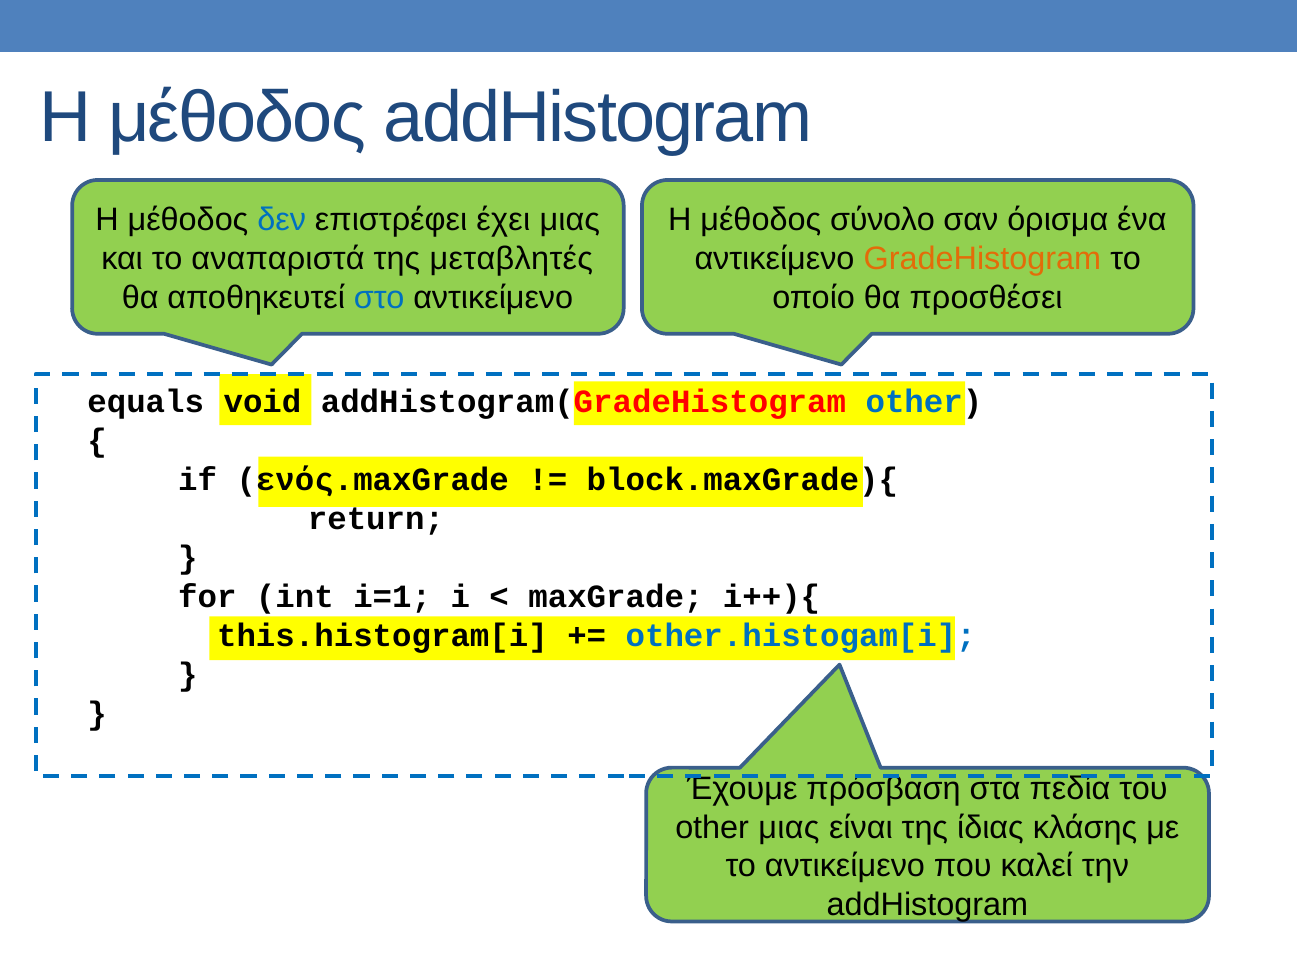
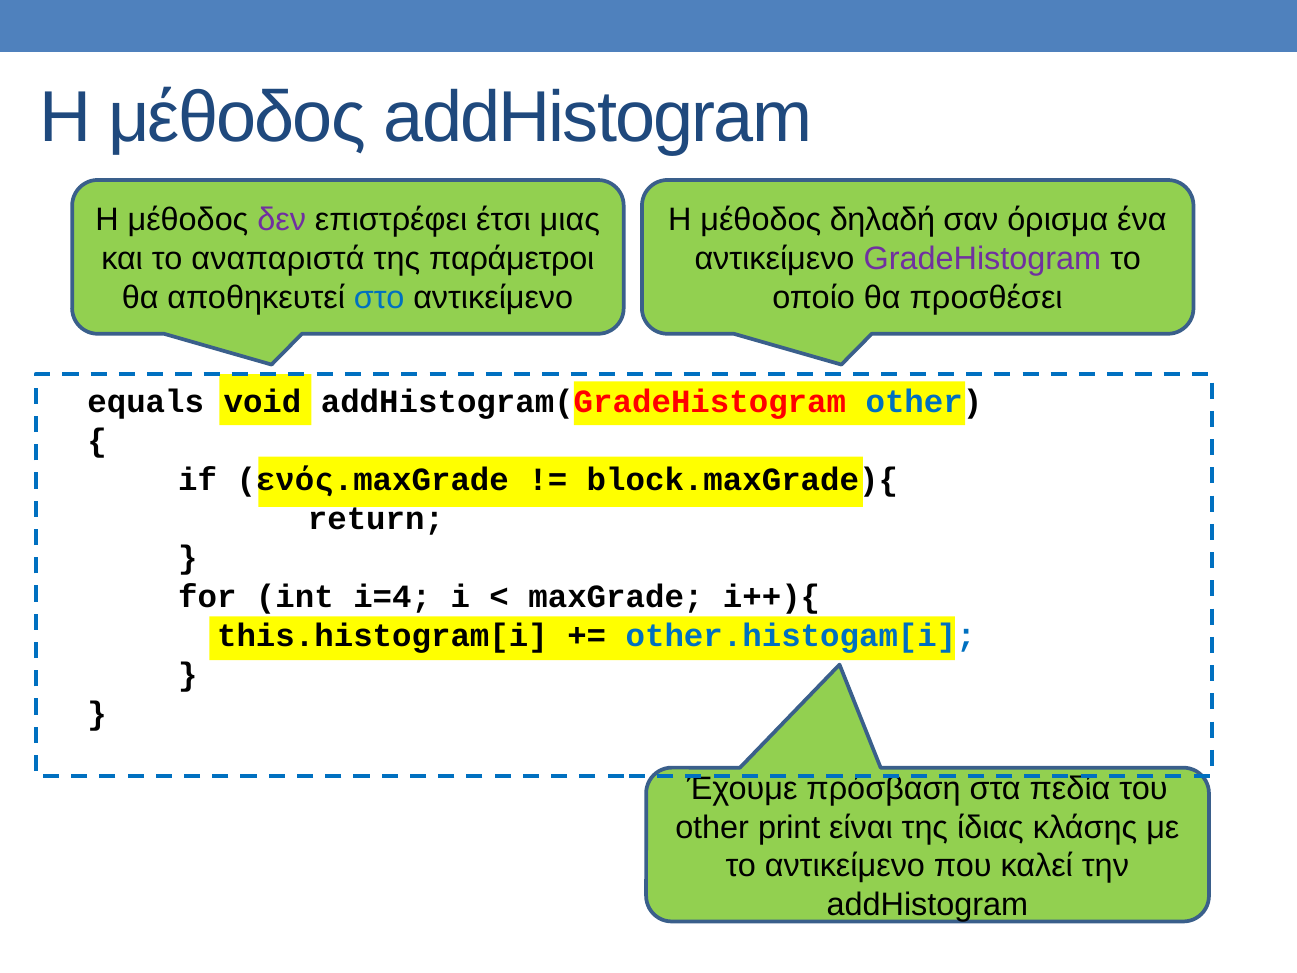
δεν colour: blue -> purple (282, 220)
έχει: έχει -> έτσι (503, 220)
σύνολο: σύνολο -> δηλαδή (882, 220)
μεταβλητές: μεταβλητές -> παράμετροι (512, 259)
GradeHistogram colour: orange -> purple (982, 259)
i=1: i=1 -> i=4 (392, 597)
other μιας: μιας -> print (789, 827)
